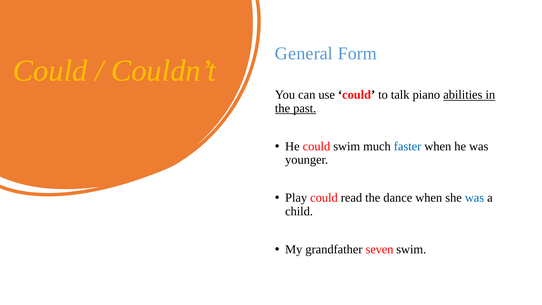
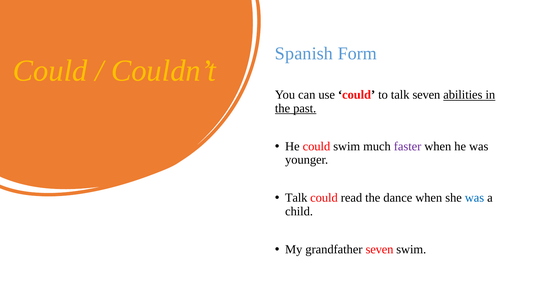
General: General -> Spanish (304, 54)
talk piano: piano -> seven (426, 95)
faster colour: blue -> purple (408, 146)
Play: Play -> Talk (296, 198)
